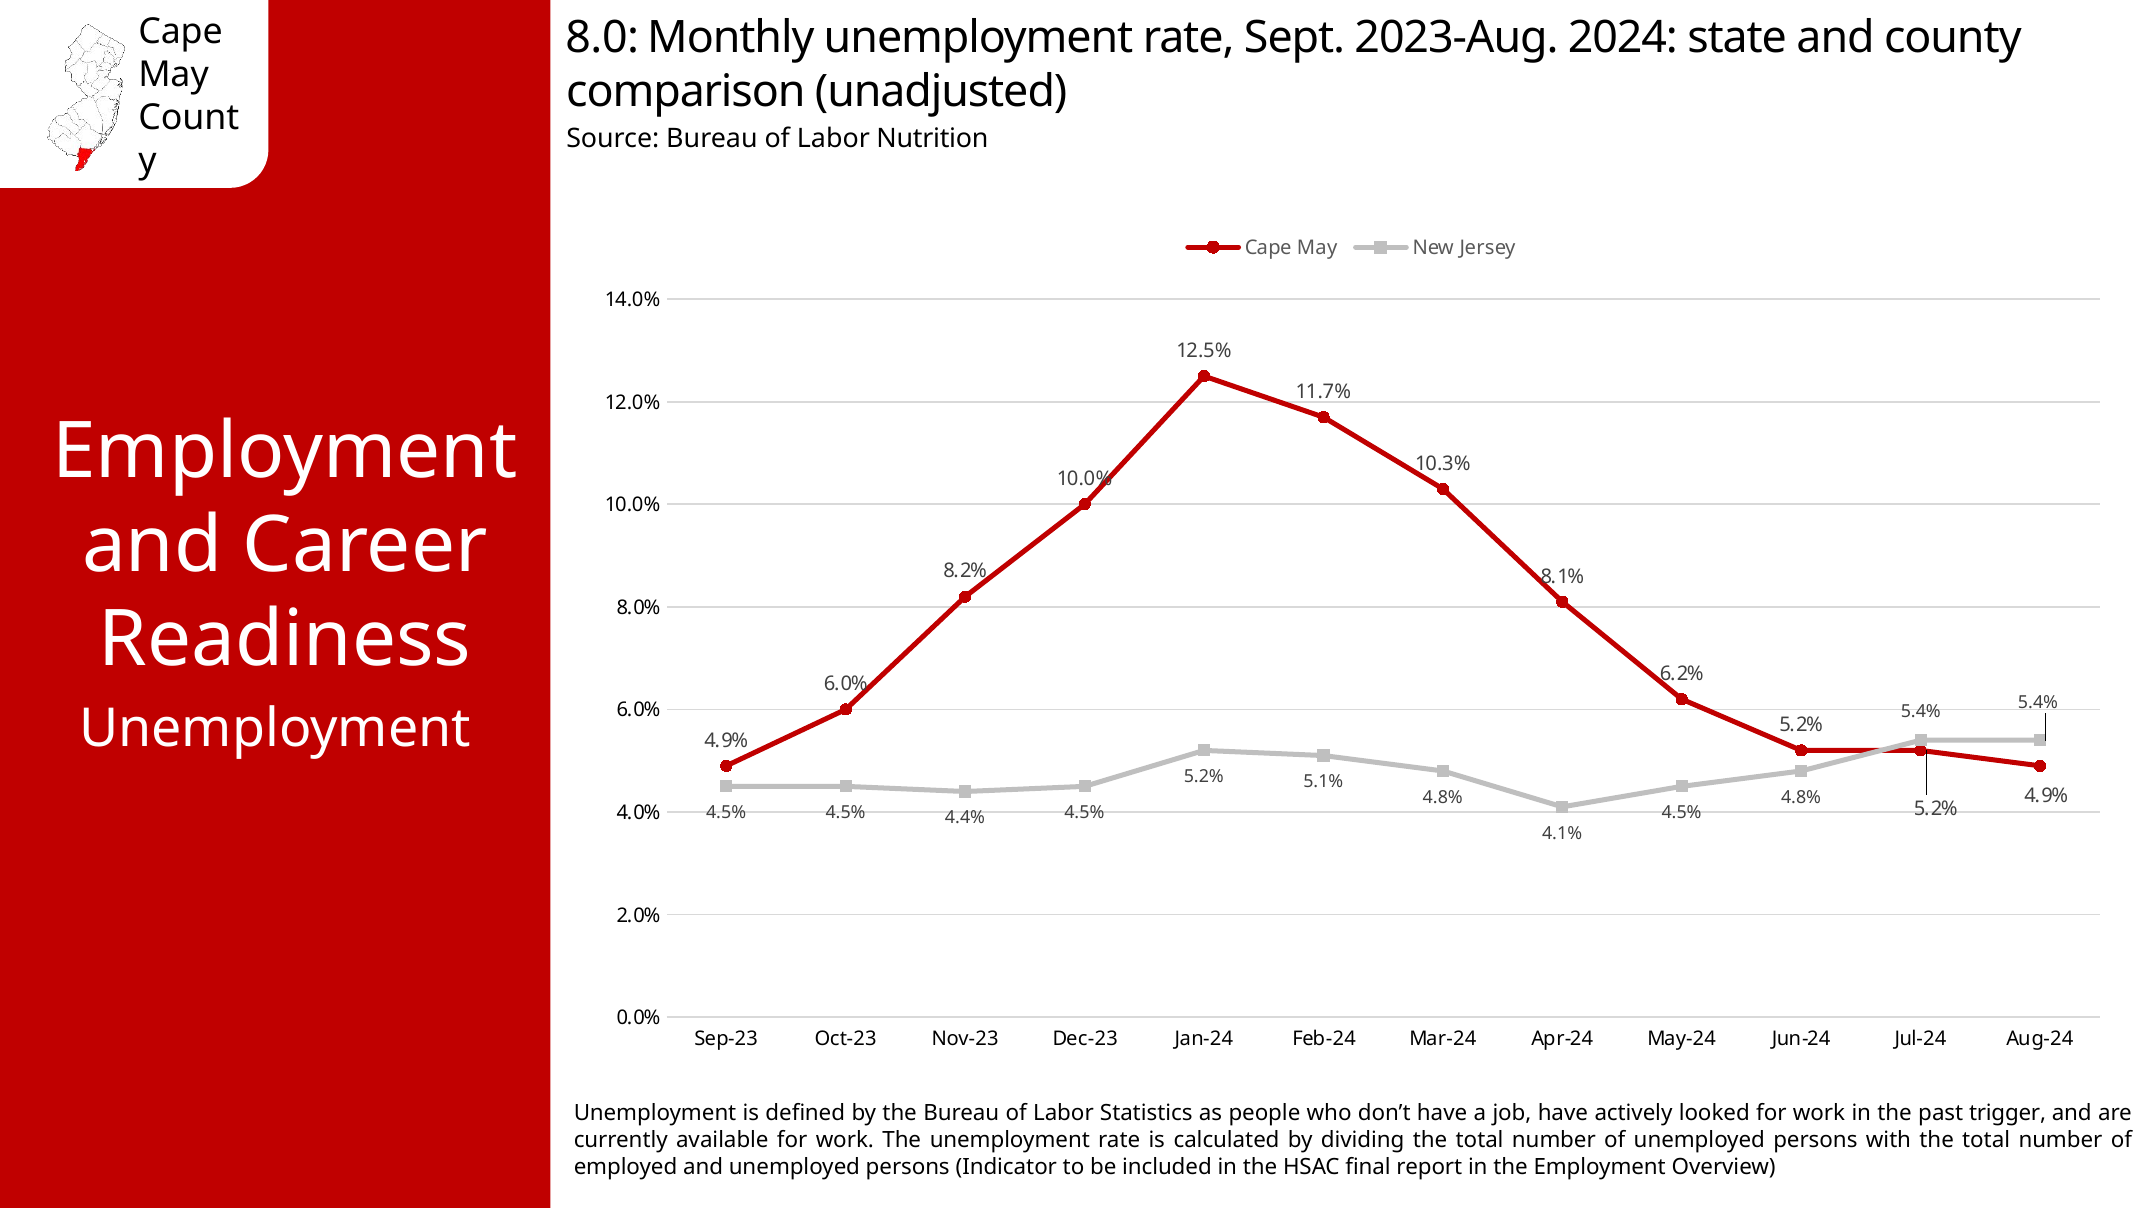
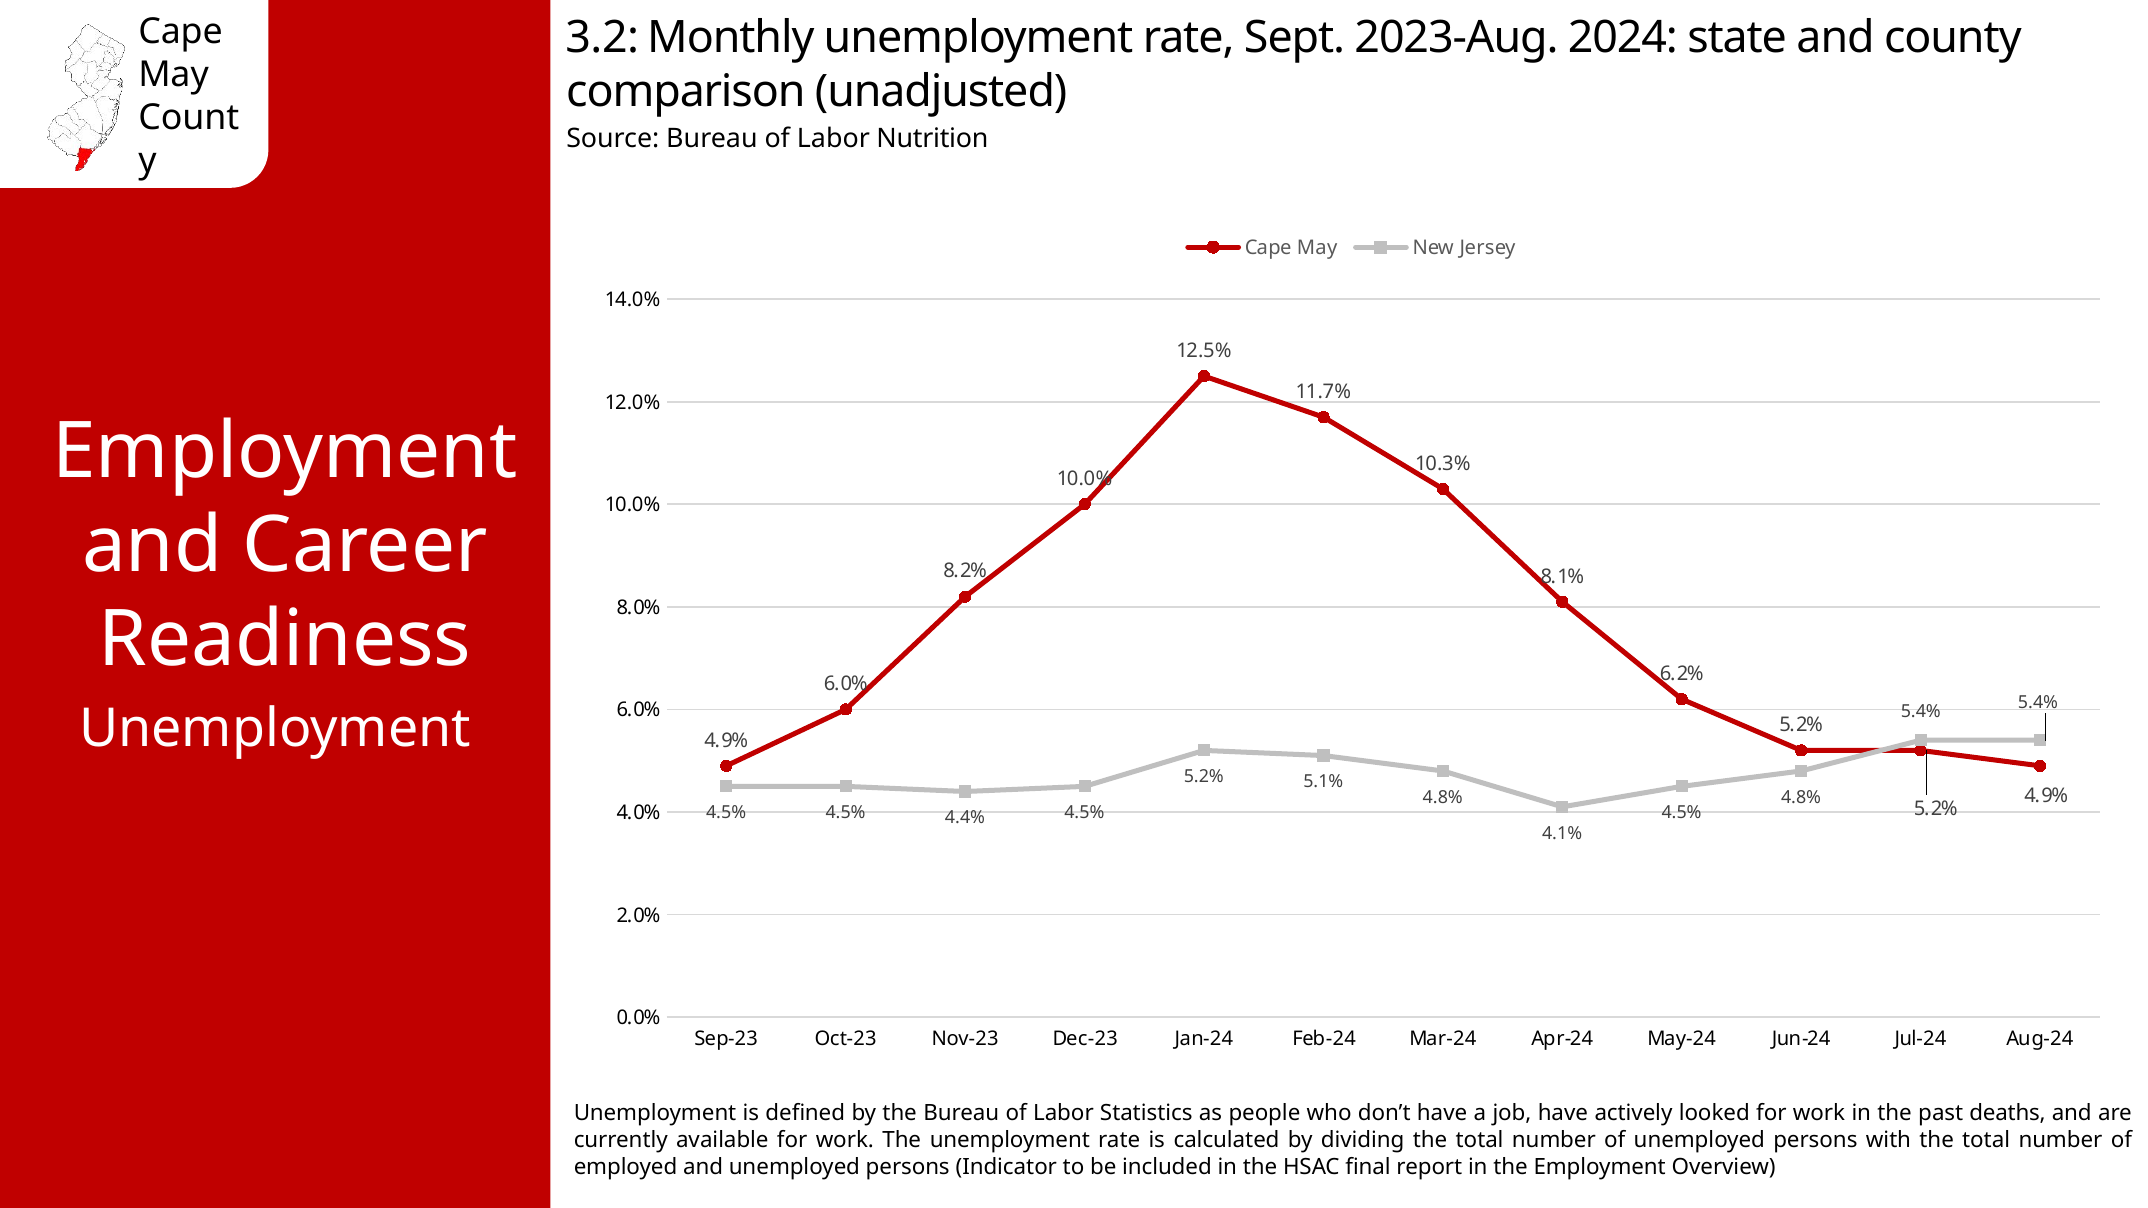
8.0: 8.0 -> 3.2 (602, 38)
trigger: trigger -> deaths (2008, 1114)
